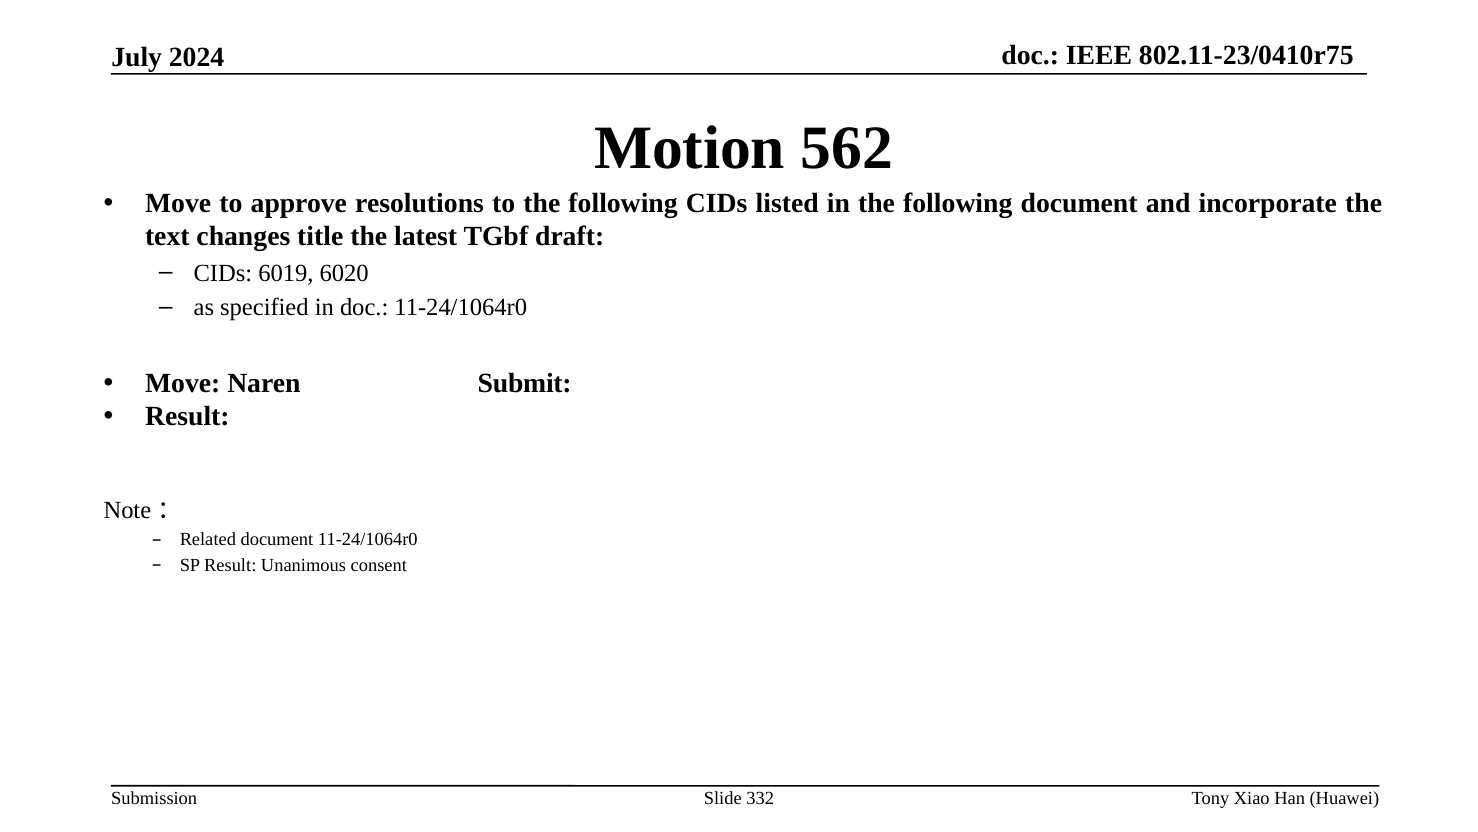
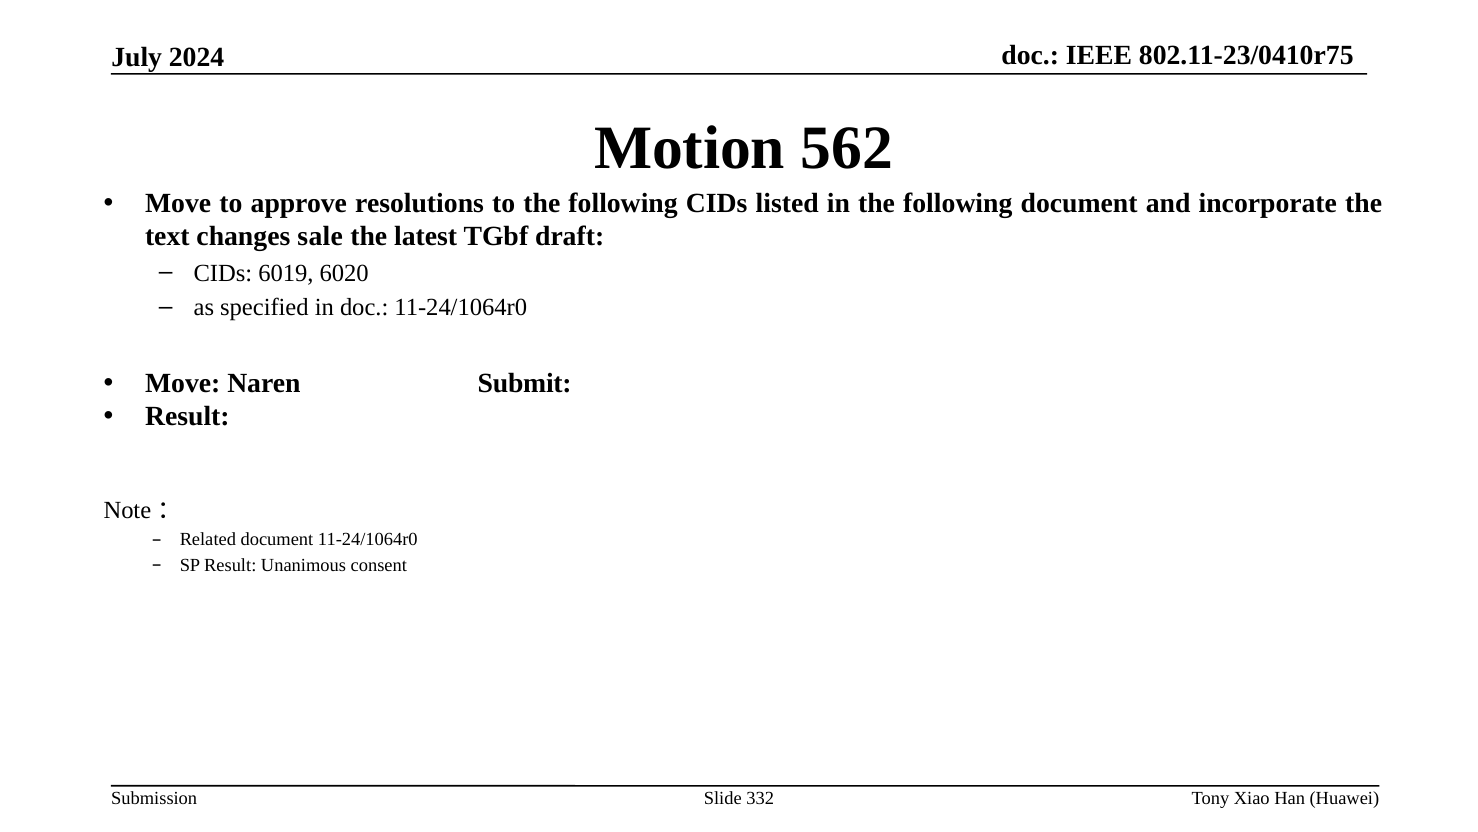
title: title -> sale (320, 237)
